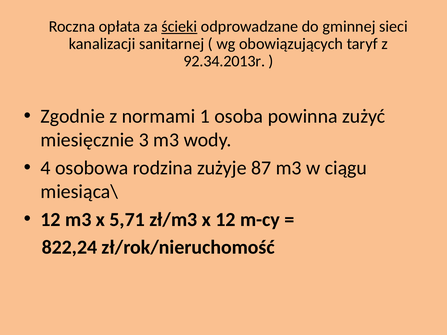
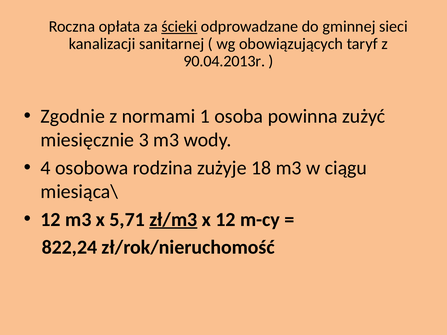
92.34.2013r: 92.34.2013r -> 90.04.2013r (224, 61)
87: 87 -> 18 (261, 168)
zł/m3 underline: none -> present (173, 220)
